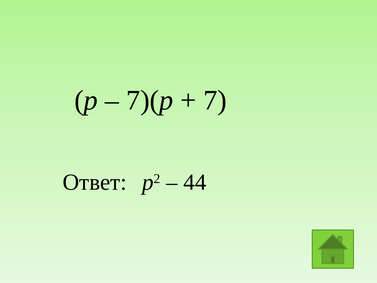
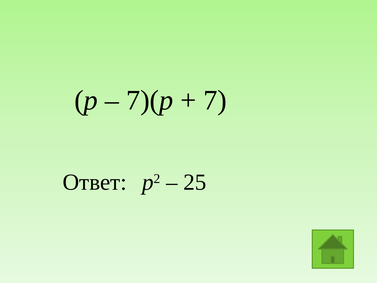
44: 44 -> 25 (195, 182)
